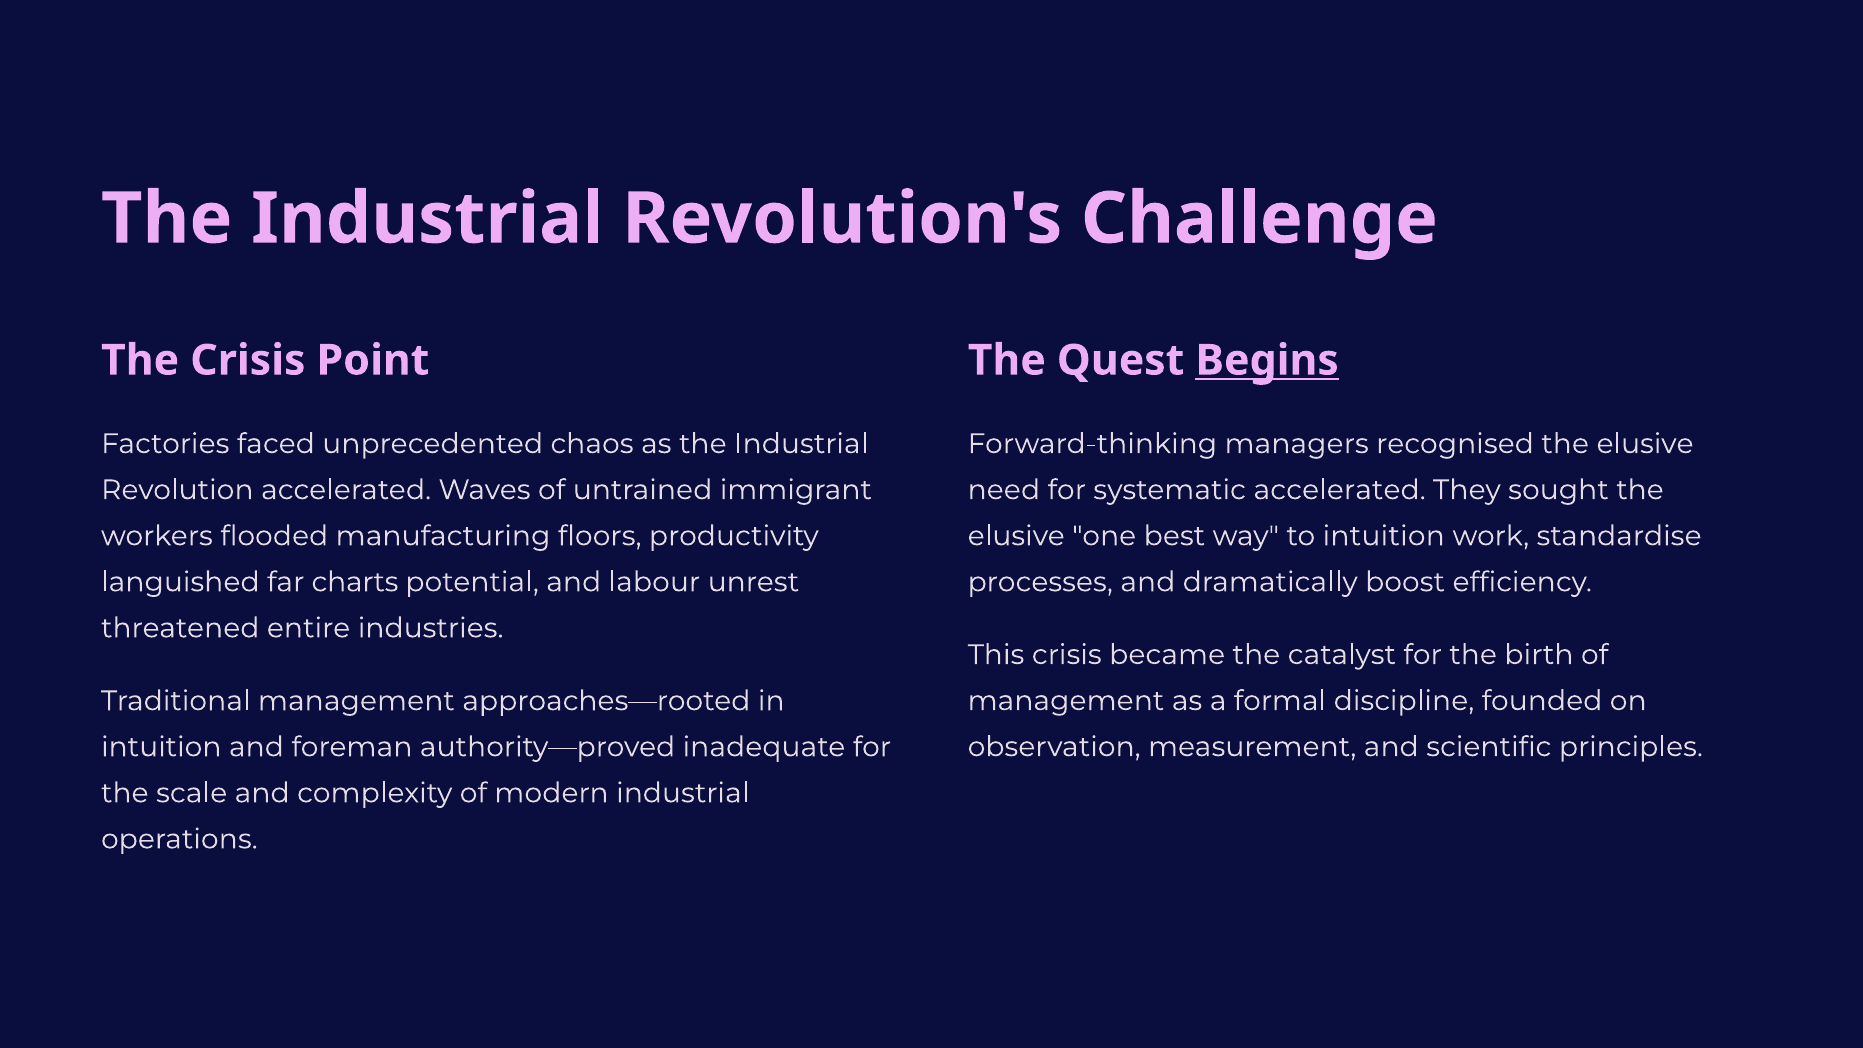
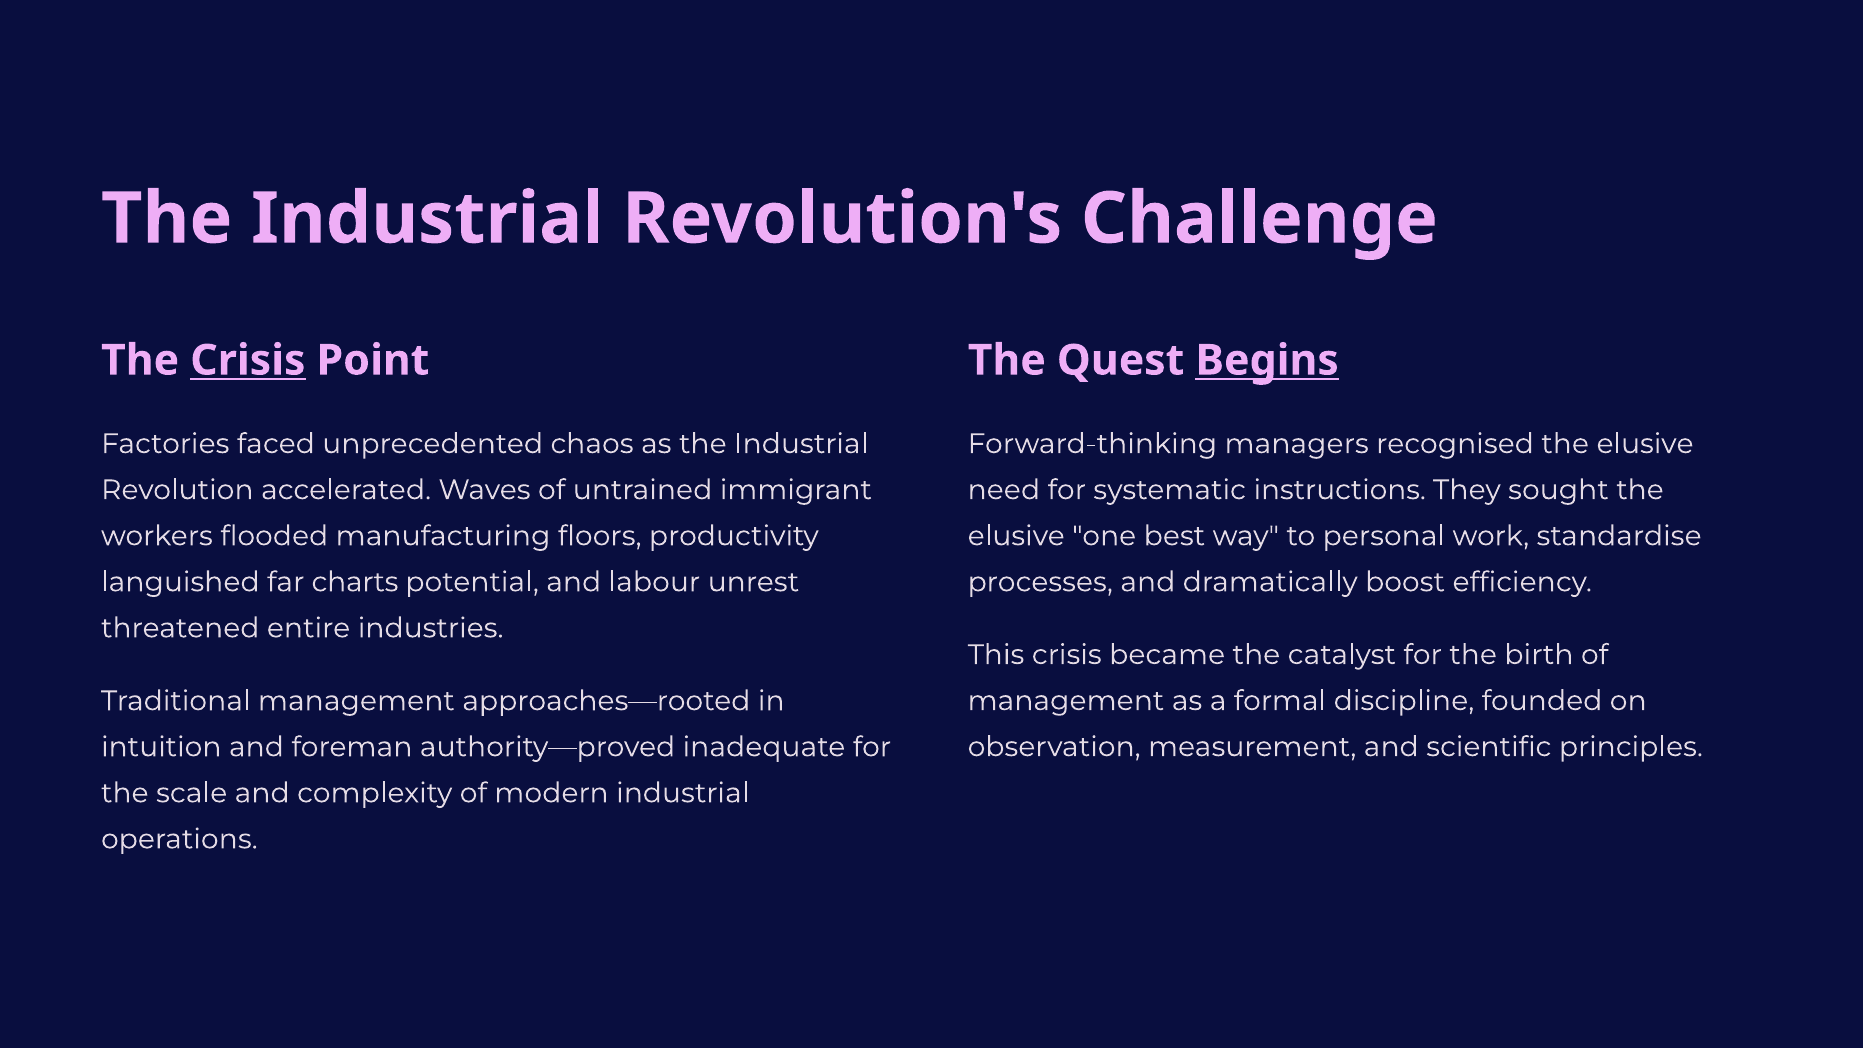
Crisis underline: none -> present (248, 360)
systematic accelerated: accelerated -> instructions (1340, 490)
to intuition: intuition -> personal (1384, 536)
